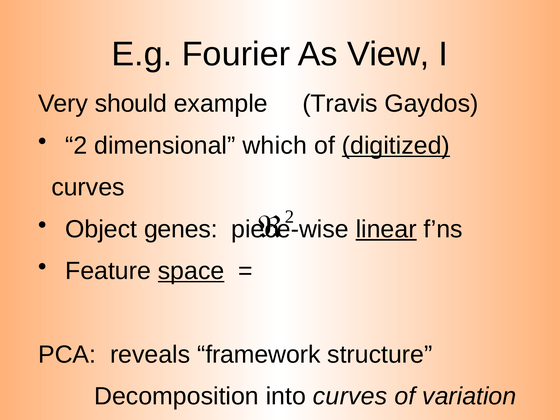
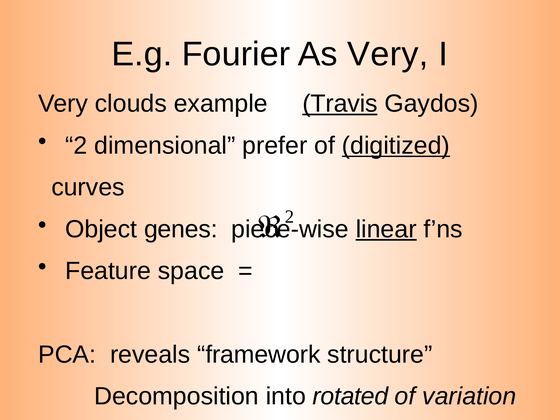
As View: View -> Very (388, 54)
should: should -> clouds (131, 104)
Travis underline: none -> present (340, 104)
which: which -> prefer (275, 146)
space underline: present -> none (191, 271)
into curves: curves -> rotated (350, 396)
